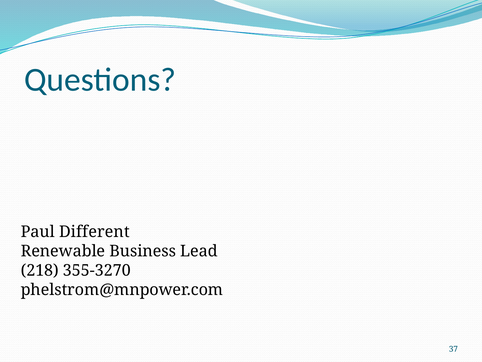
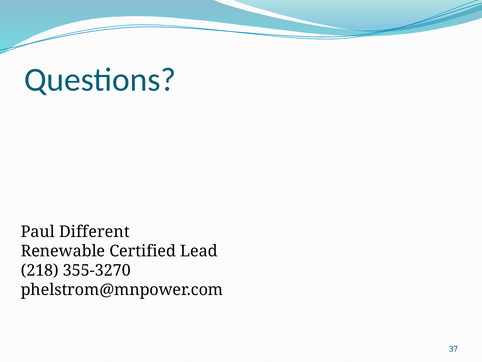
Business: Business -> Certified (143, 251)
